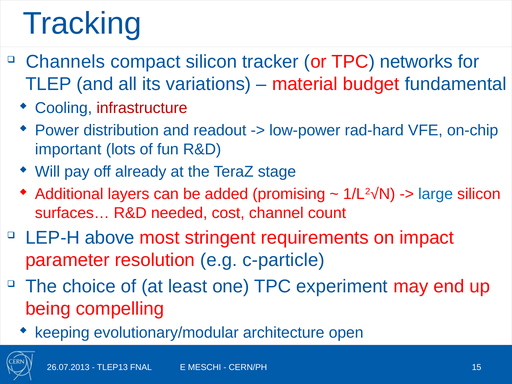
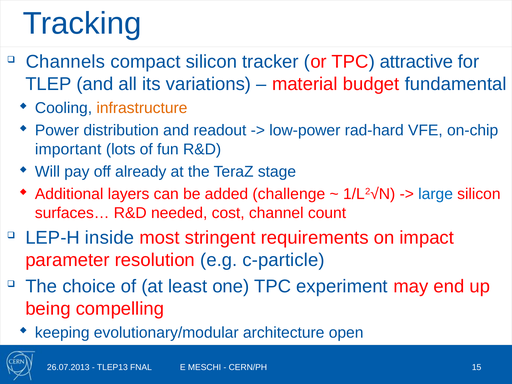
networks: networks -> attractive (416, 62)
infrastructure colour: red -> orange (142, 108)
promising: promising -> challenge (289, 194)
above: above -> inside (110, 238)
